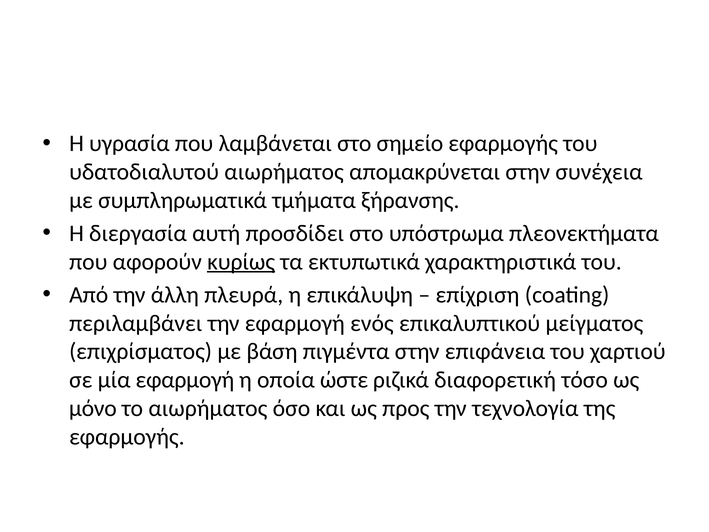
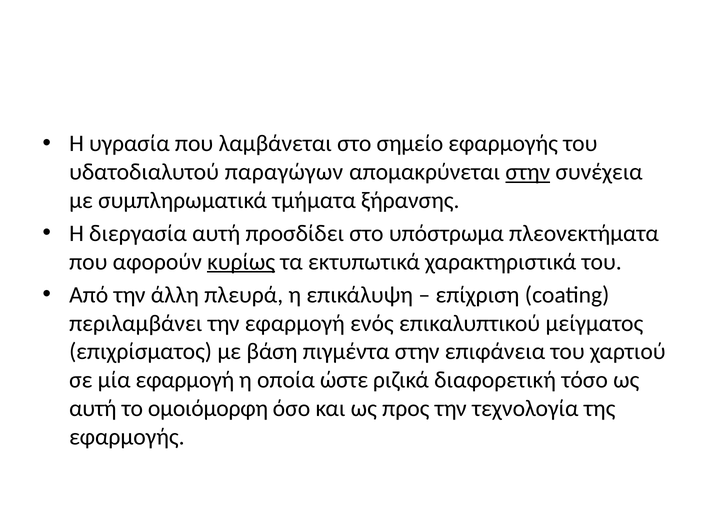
υδατοδιαλυτού αιωρήματος: αιωρήματος -> παραγώγων (284, 172)
στην underline: none -> present (528, 172)
μόνο: μόνο -> αυτή (93, 408)
το αιωρήματος: αιωρήματος -> ομοιόμορφη (208, 408)
